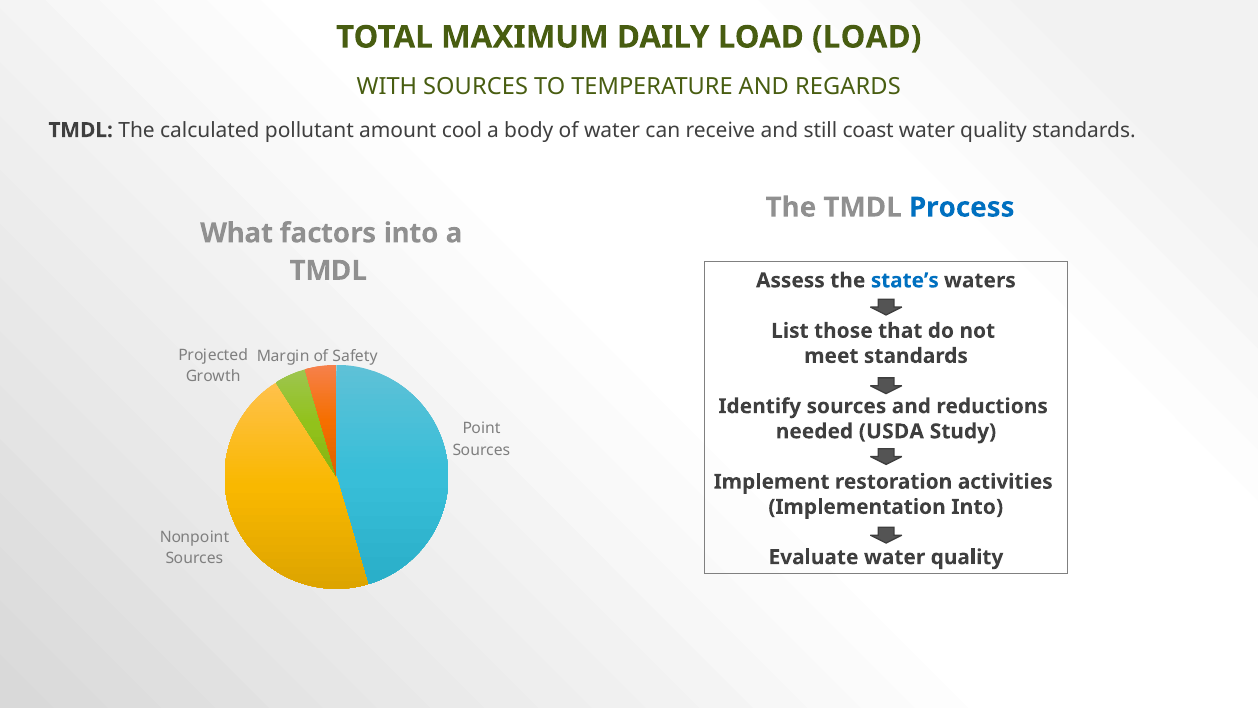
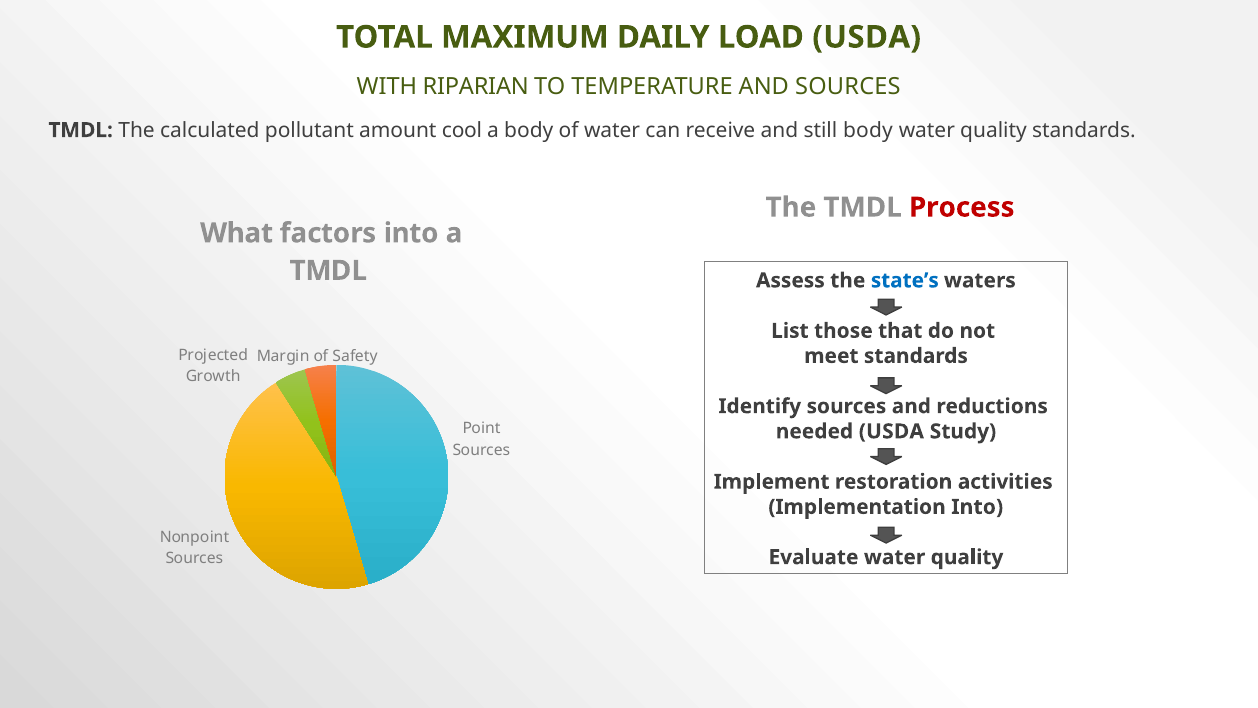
LOAD LOAD: LOAD -> USDA (867, 37)
WITH SOURCES: SOURCES -> RIPARIAN (476, 87)
AND REGARDS: REGARDS -> SOURCES (848, 87)
still coast: coast -> body (868, 130)
Process colour: blue -> red (962, 207)
